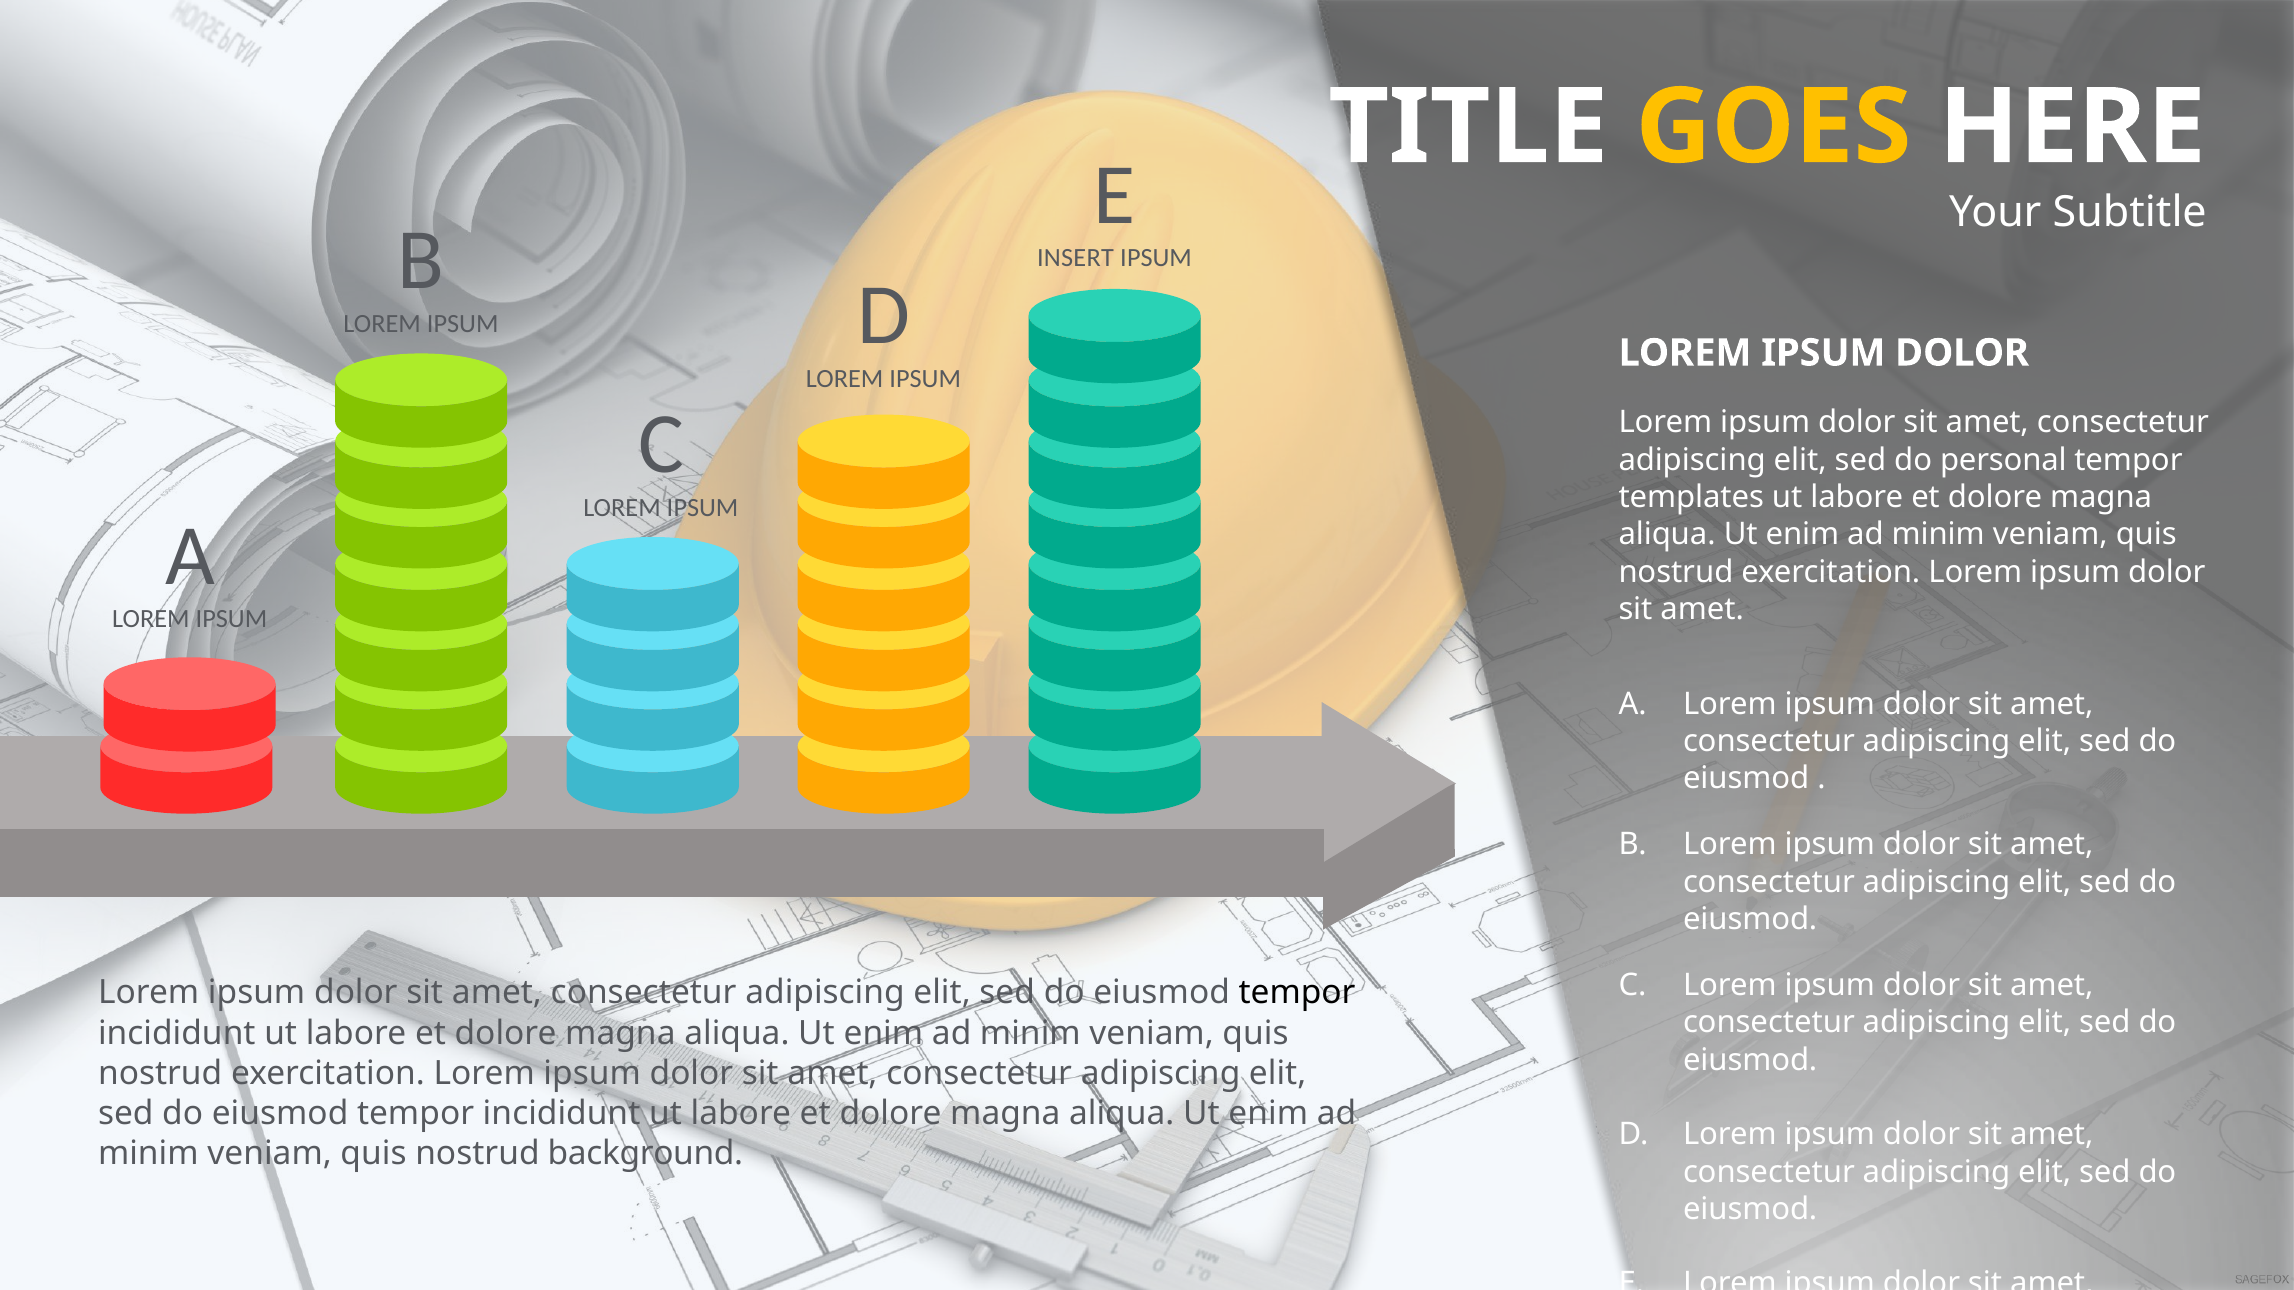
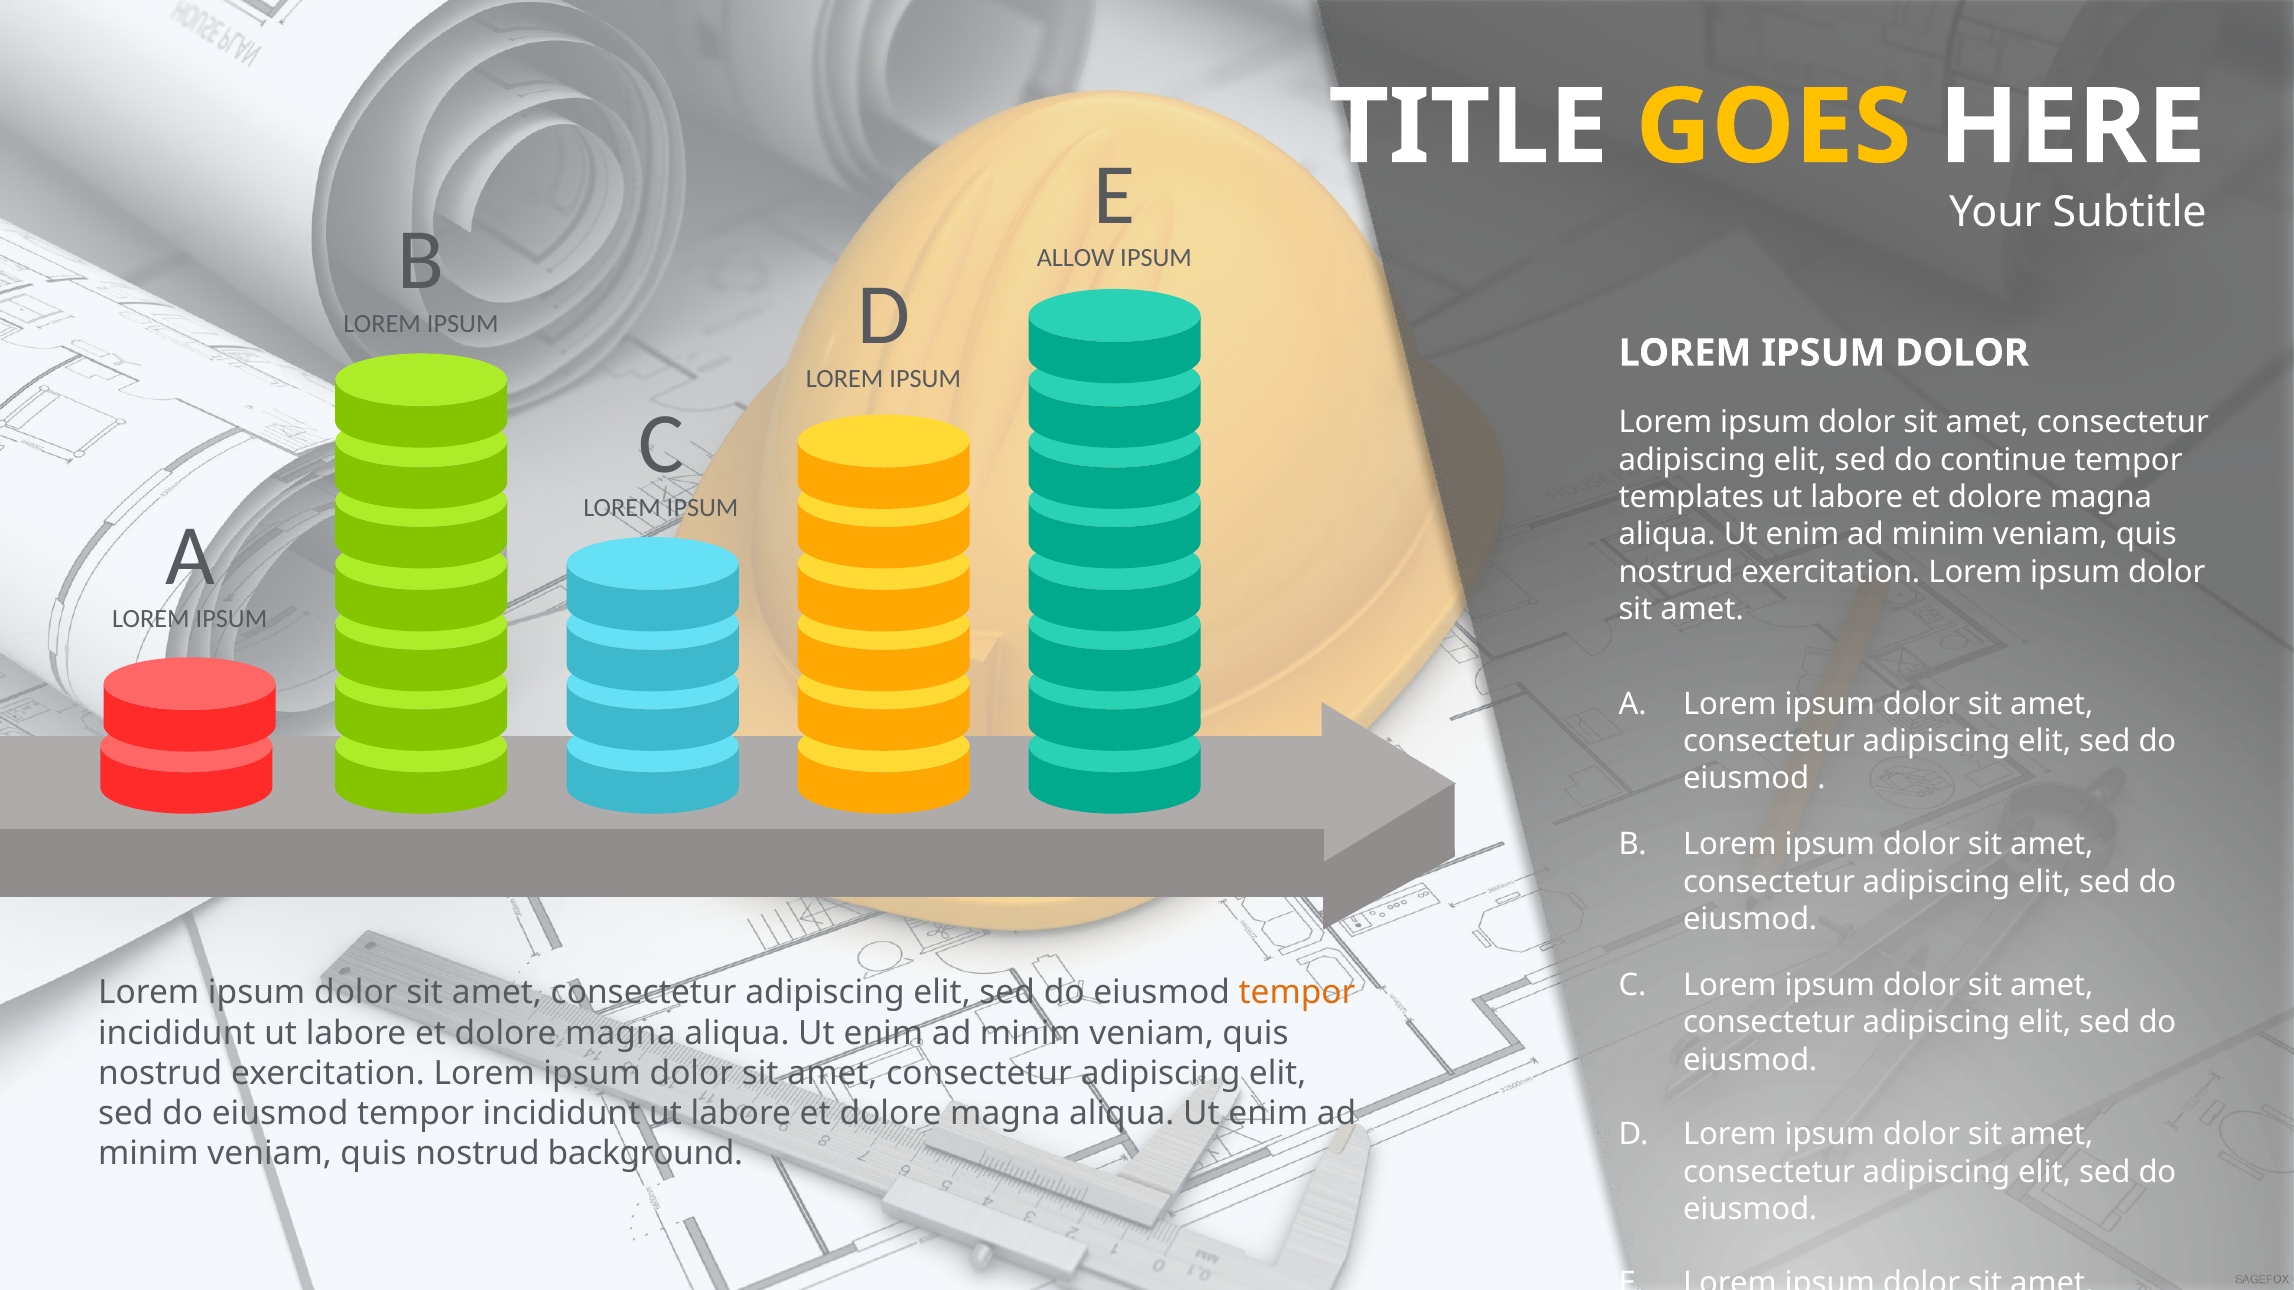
INSERT: INSERT -> ALLOW (1076, 258)
personal: personal -> continue (2003, 460)
tempor colour: black -> orange (1297, 993)
